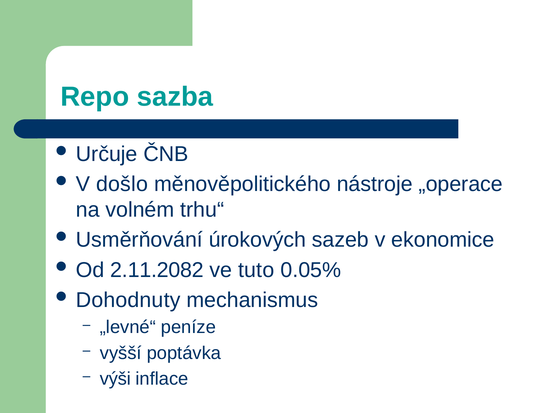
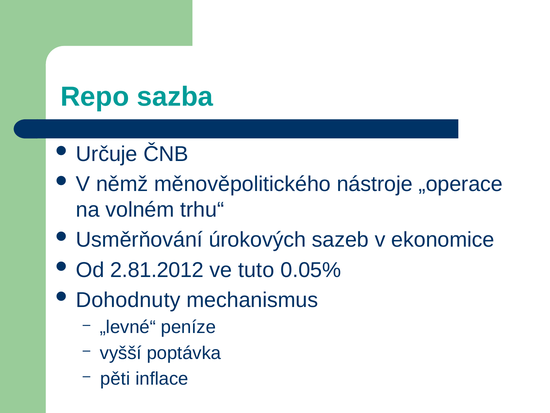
došlo: došlo -> němž (122, 184)
2.11.2082: 2.11.2082 -> 2.81.2012 (157, 270)
výši: výši -> pěti (115, 378)
